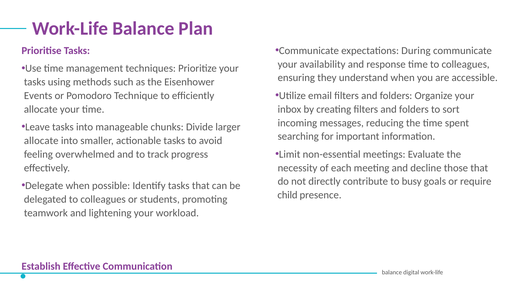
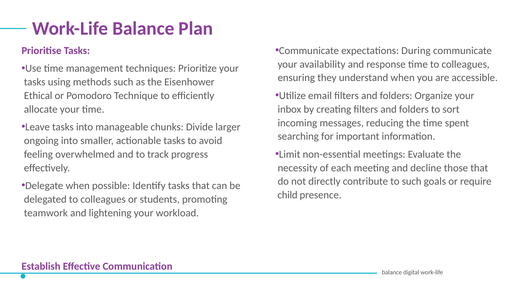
Events: Events -> Ethical (38, 96)
allocate: allocate -> ongoing (41, 141)
to busy: busy -> such (412, 182)
